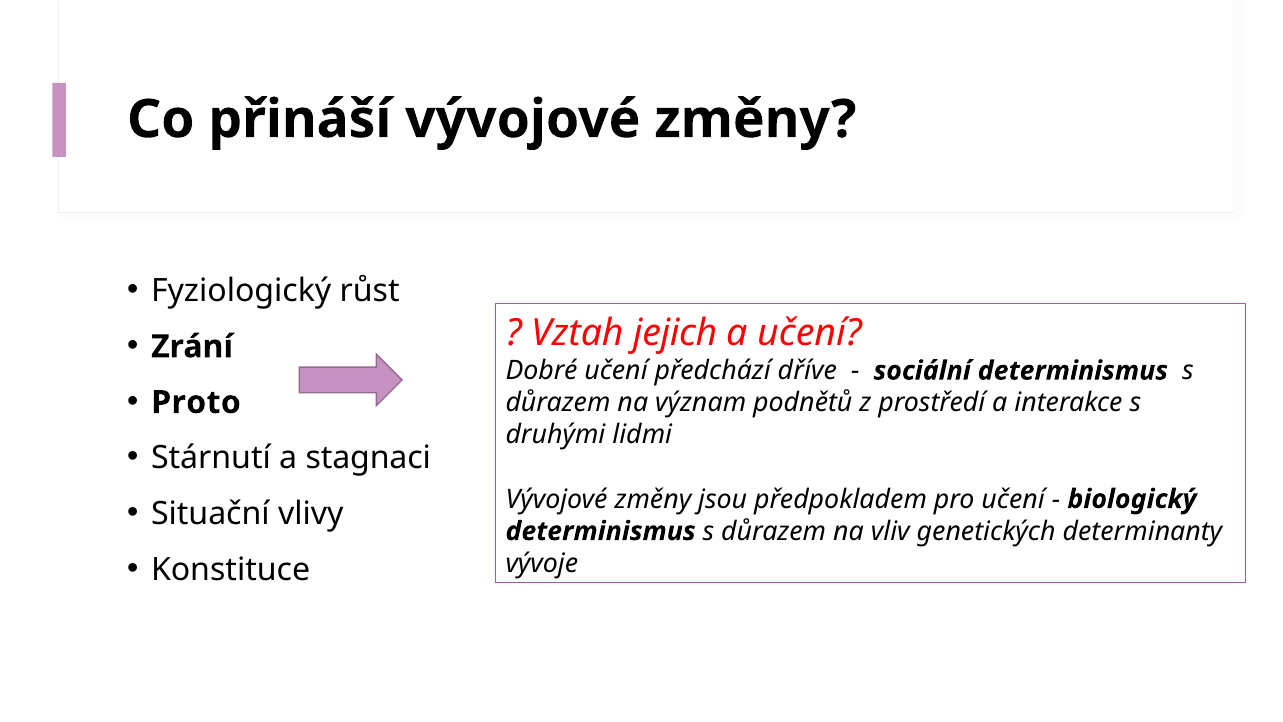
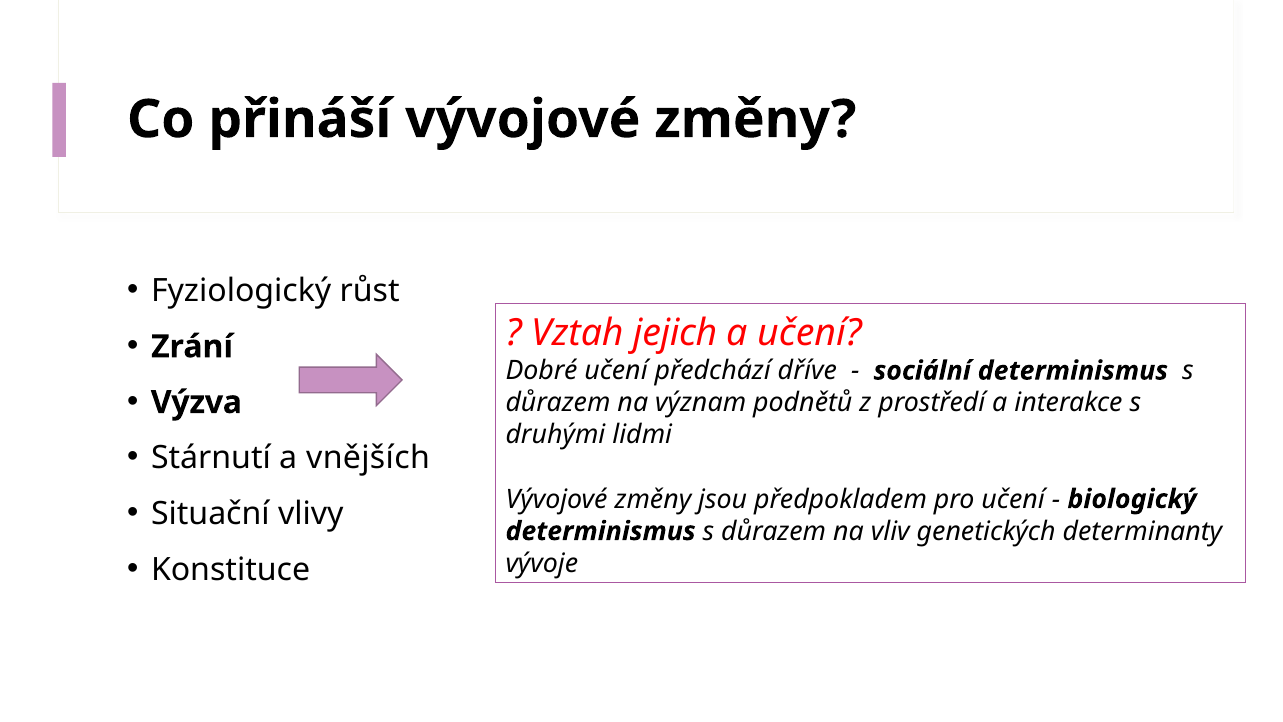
Proto: Proto -> Výzva (196, 402)
stagnaci: stagnaci -> vnějších (368, 458)
